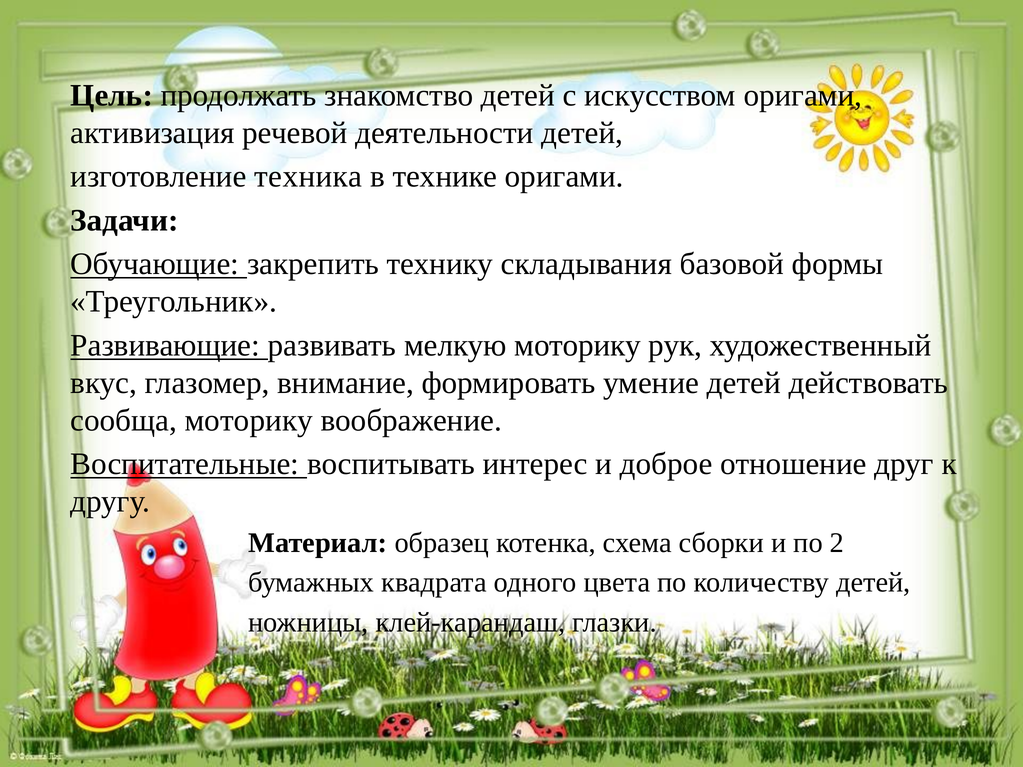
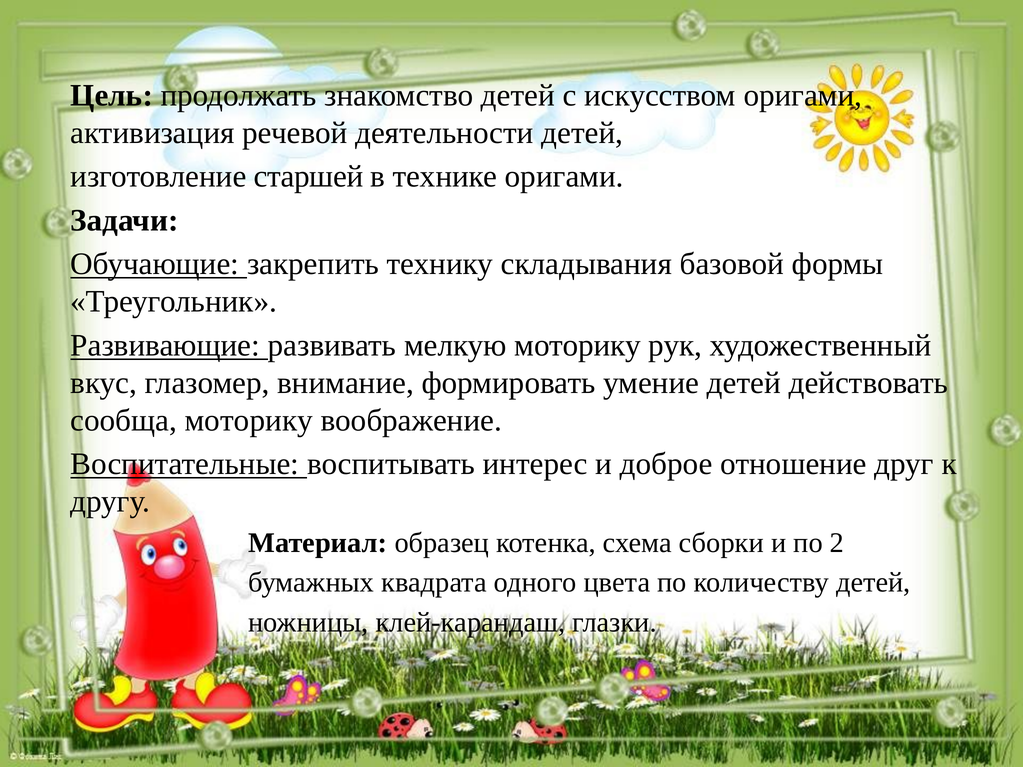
техника: техника -> старшей (309, 177)
